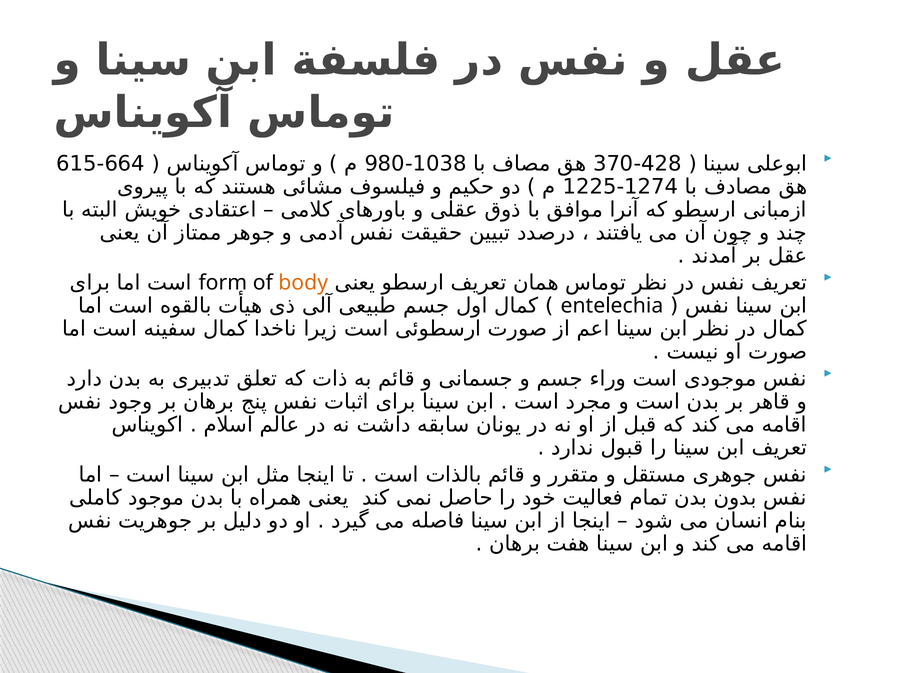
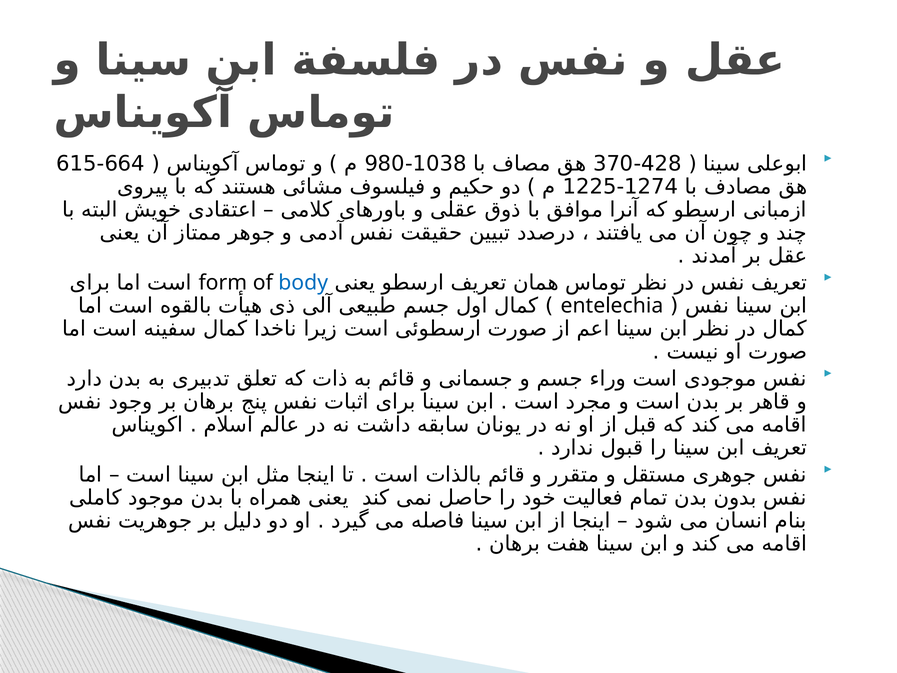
body colour: orange -> blue (303, 283)
